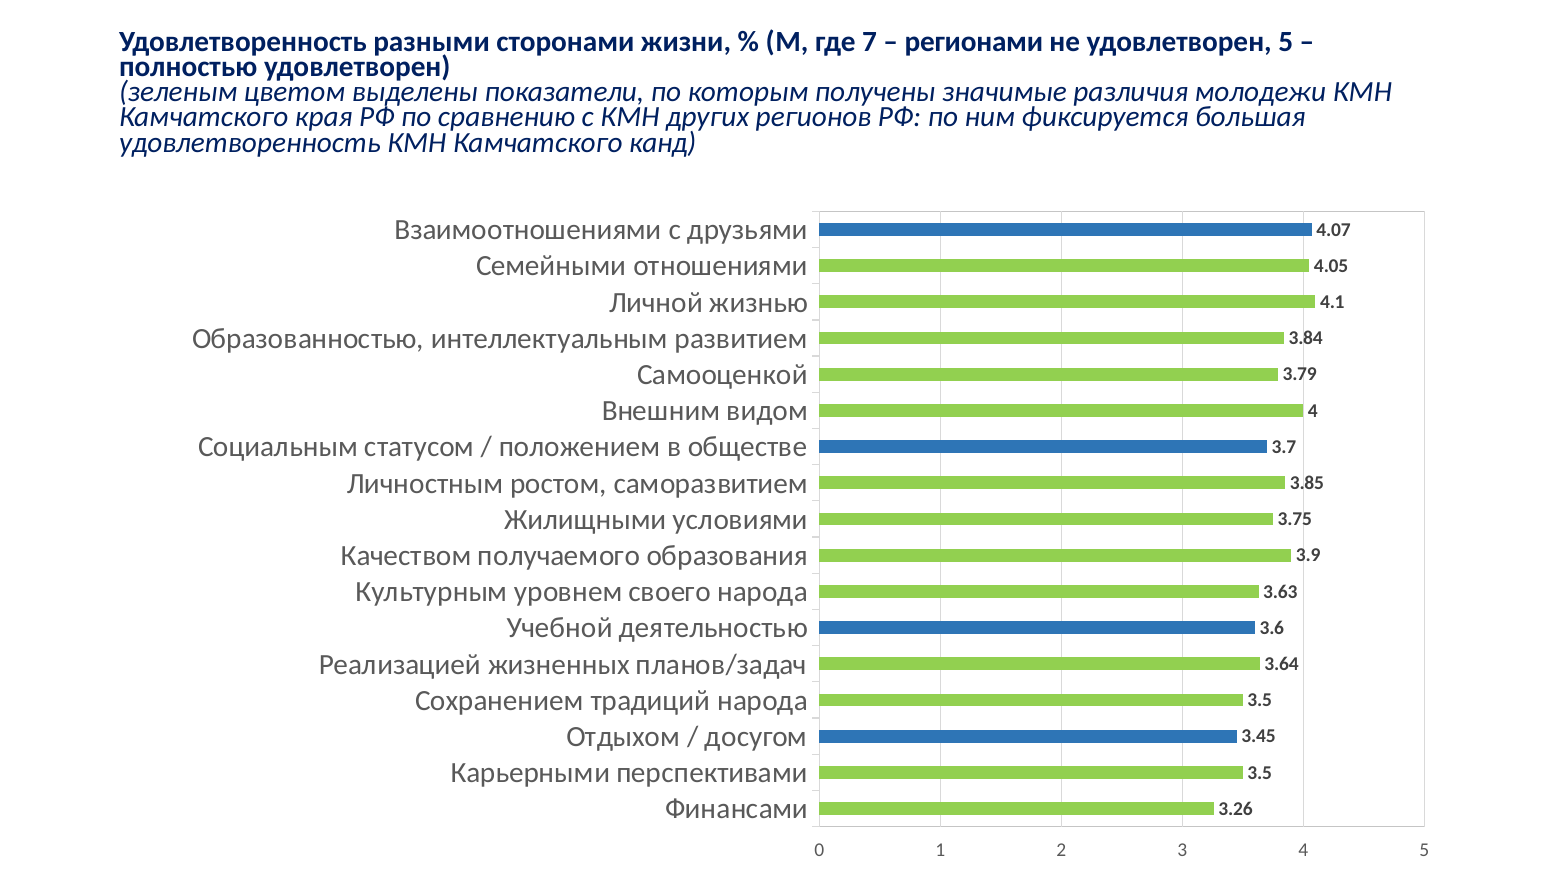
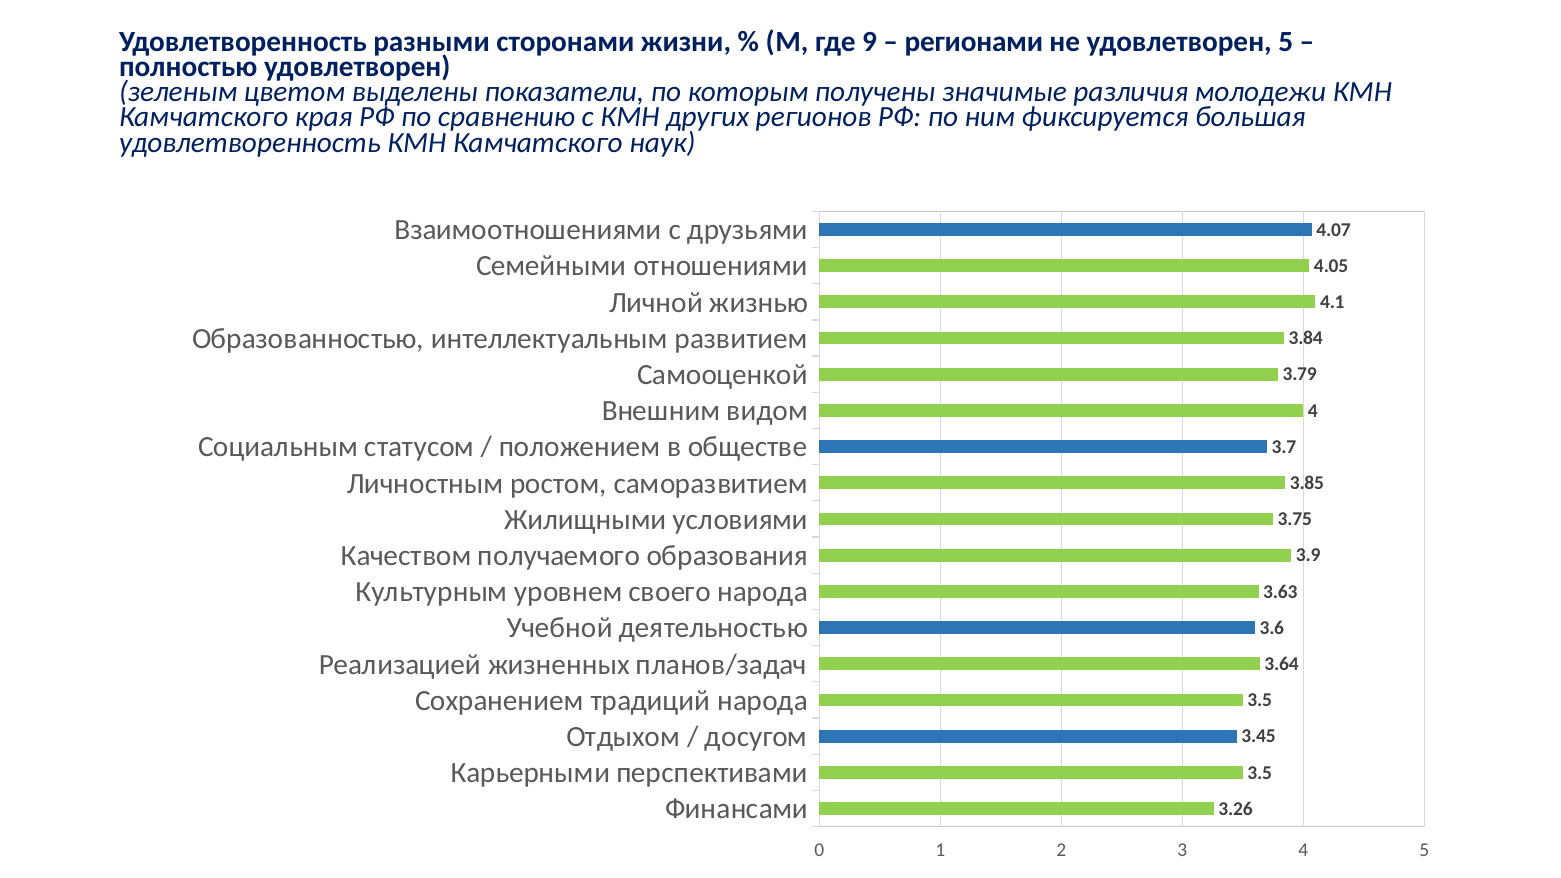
7: 7 -> 9 (869, 41)
канд: канд -> наук (662, 143)
